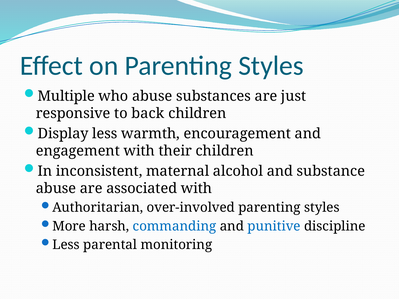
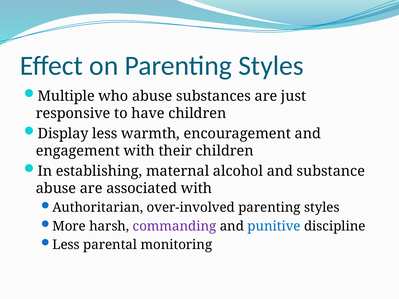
back: back -> have (148, 113)
inconsistent: inconsistent -> establishing (99, 171)
commanding colour: blue -> purple (175, 226)
